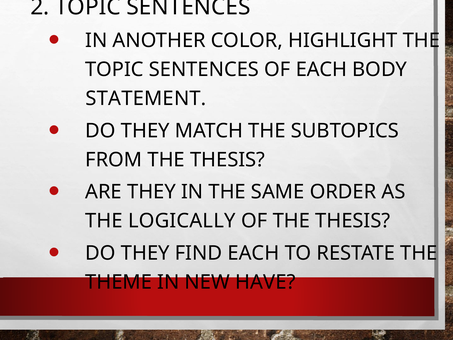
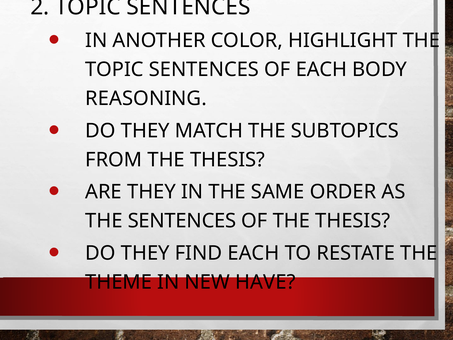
STATEMENT: STATEMENT -> REASONING (146, 98)
THE LOGICALLY: LOGICALLY -> SENTENCES (182, 221)
